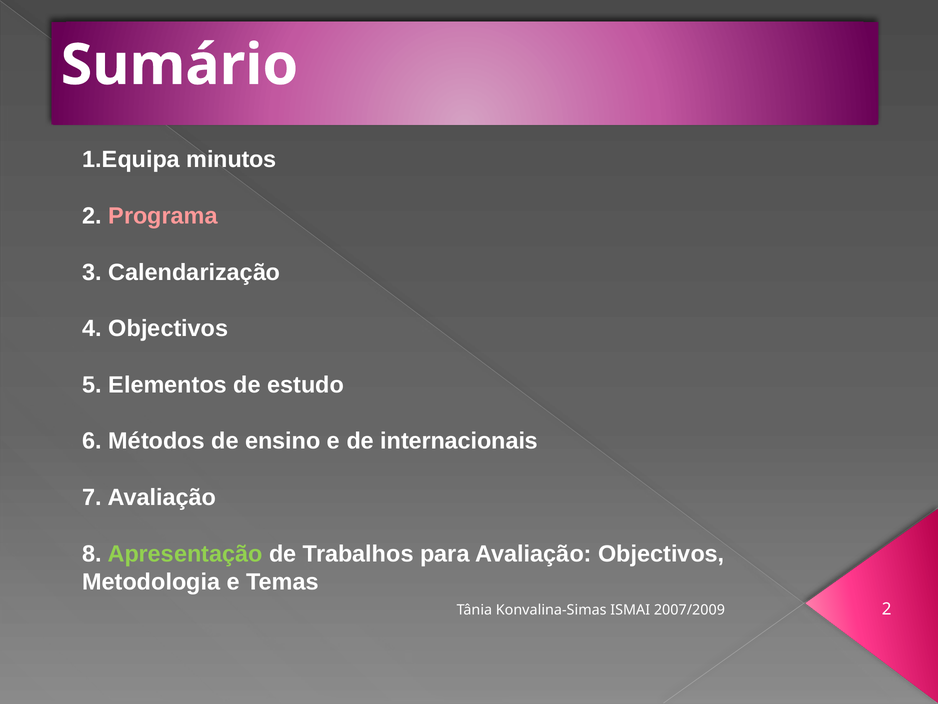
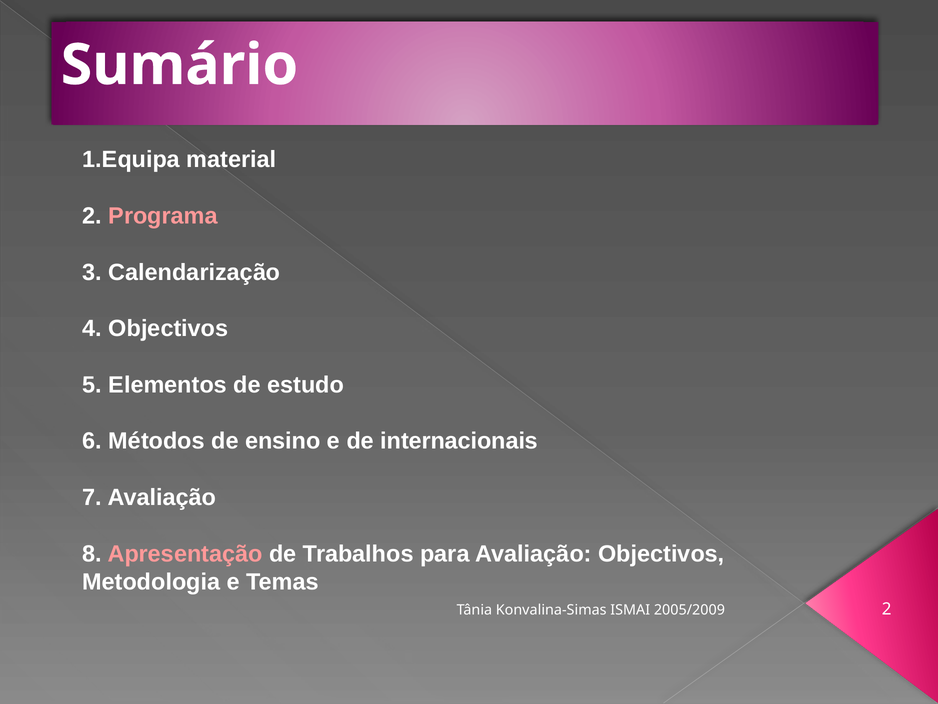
minutos: minutos -> material (231, 160)
Apresentação colour: light green -> pink (185, 553)
2007/2009: 2007/2009 -> 2005/2009 (689, 609)
